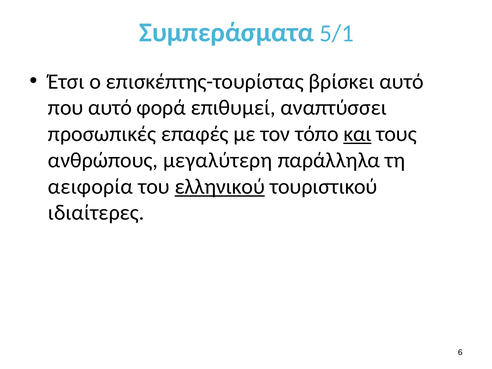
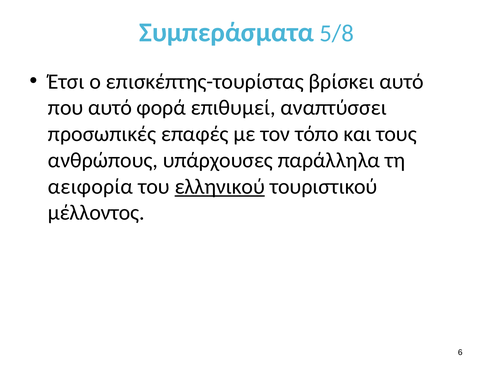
5/1: 5/1 -> 5/8 (337, 34)
και underline: present -> none (357, 134)
μεγαλύτερη: μεγαλύτερη -> υπάρχουσες (218, 160)
ιδιαίτερες: ιδιαίτερες -> μέλλοντος (96, 213)
